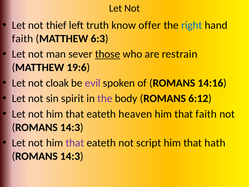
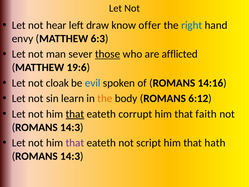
thief: thief -> hear (56, 25)
truth: truth -> draw (98, 25)
faith: faith -> envy (23, 39)
restrain: restrain -> afflicted (180, 54)
evil colour: purple -> blue (93, 83)
spirit: spirit -> learn (73, 98)
the colour: purple -> orange (105, 98)
that underline: none -> present (75, 114)
heaven: heaven -> corrupt (135, 114)
